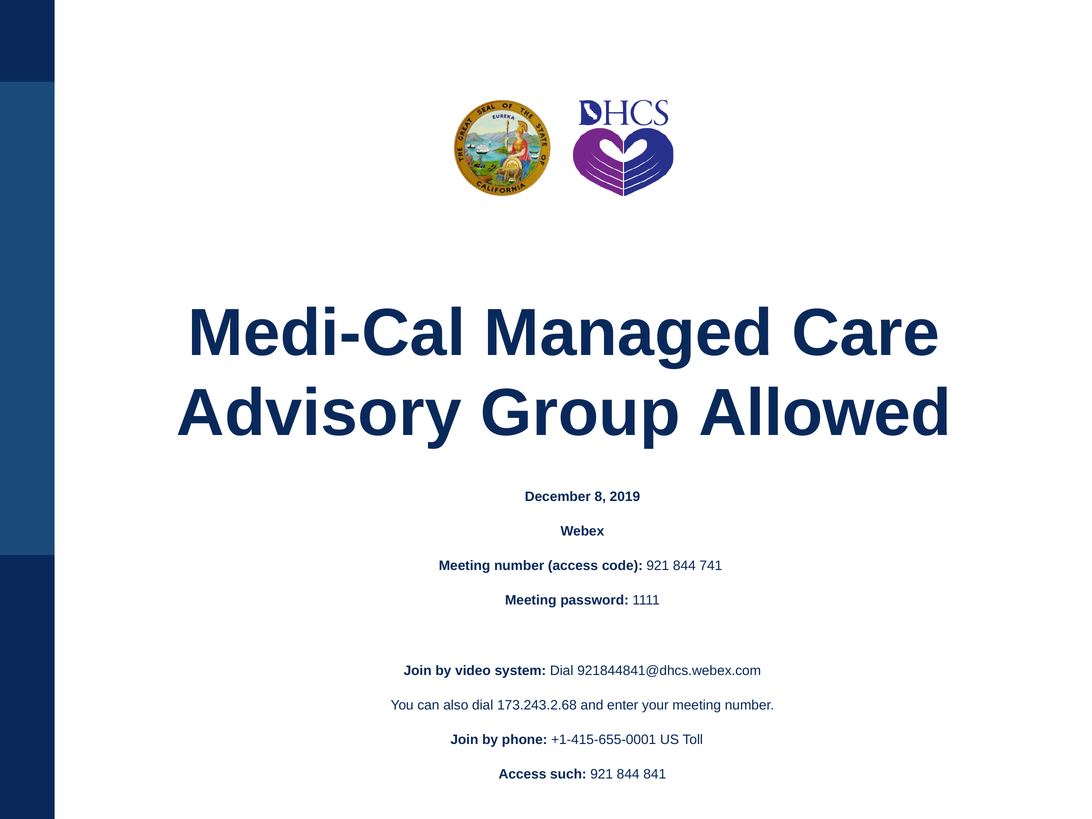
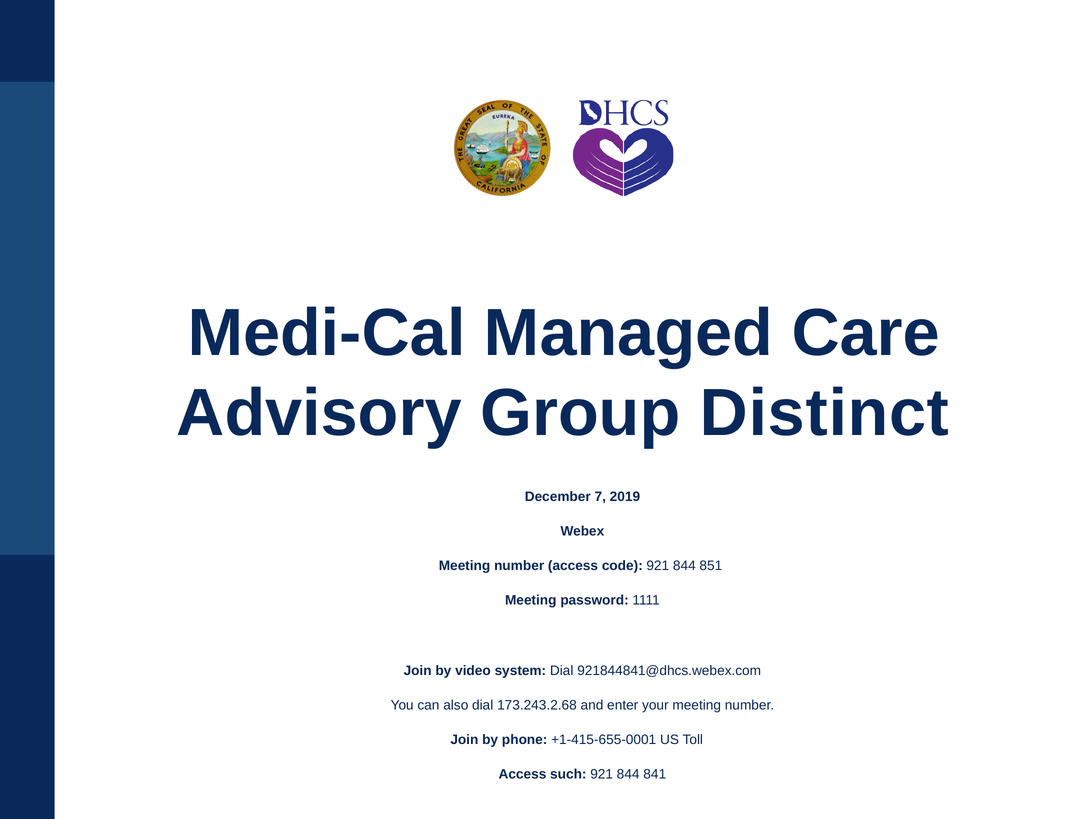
Allowed: Allowed -> Distinct (824, 413)
8: 8 -> 7 (600, 497)
741: 741 -> 851 (711, 566)
